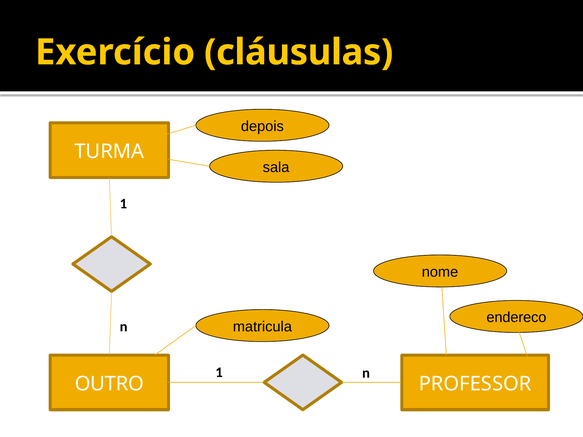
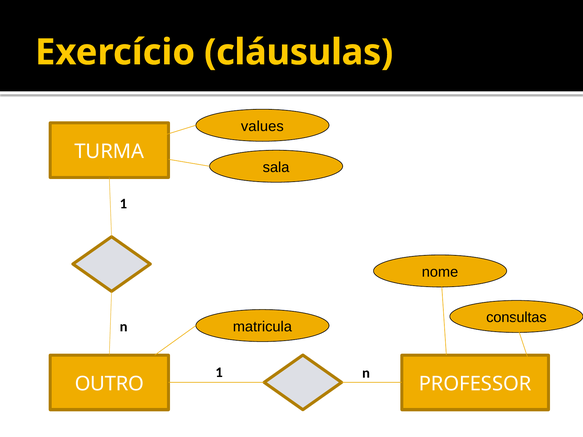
depois: depois -> values (262, 126)
endereco: endereco -> consultas (516, 318)
